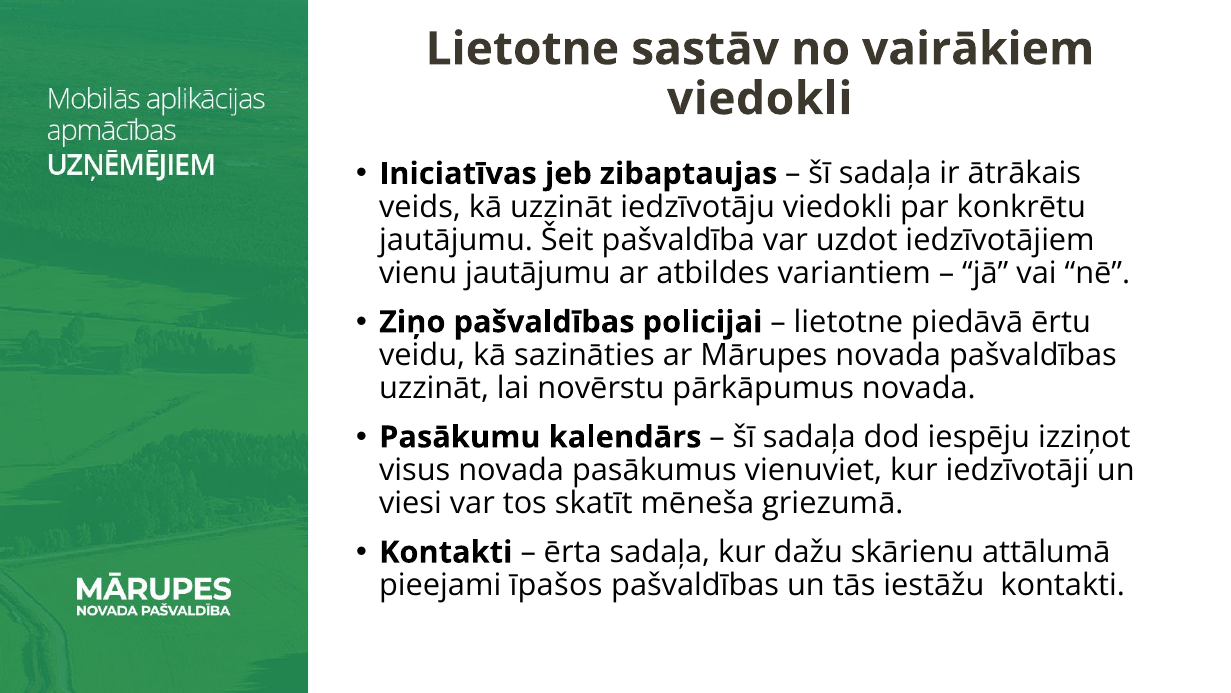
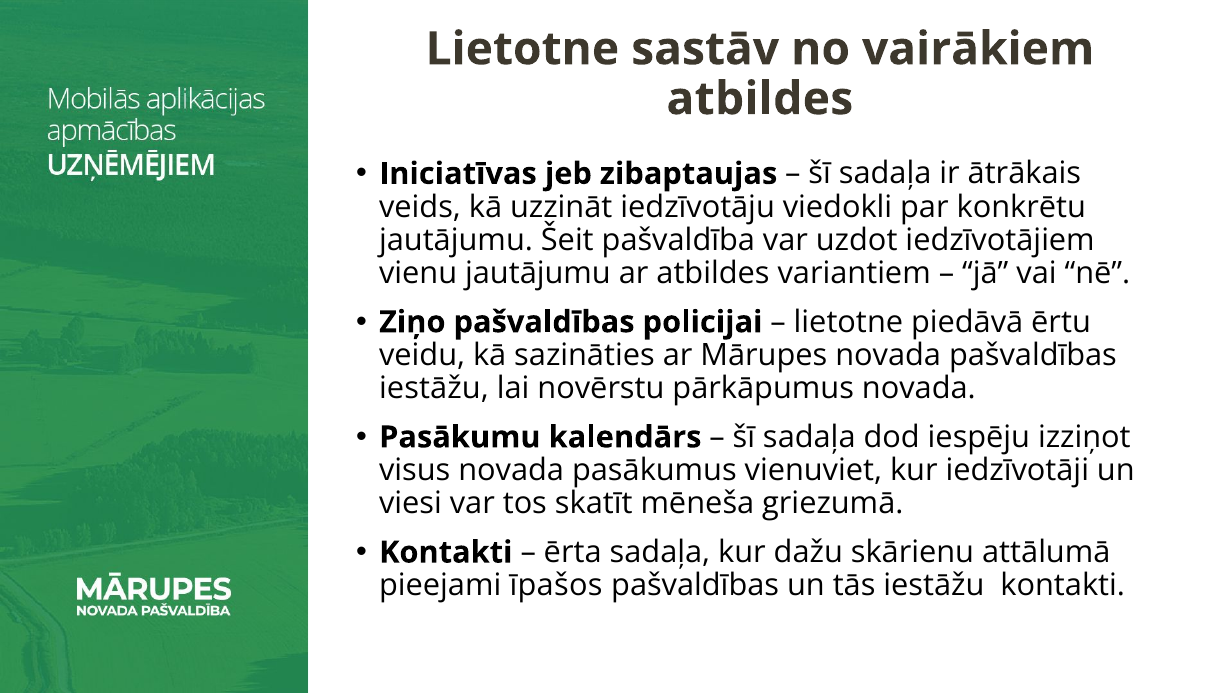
viedokli: viedokli -> atbildes (760, 99)
uzzināt: uzzināt -> iestāžu (434, 388)
